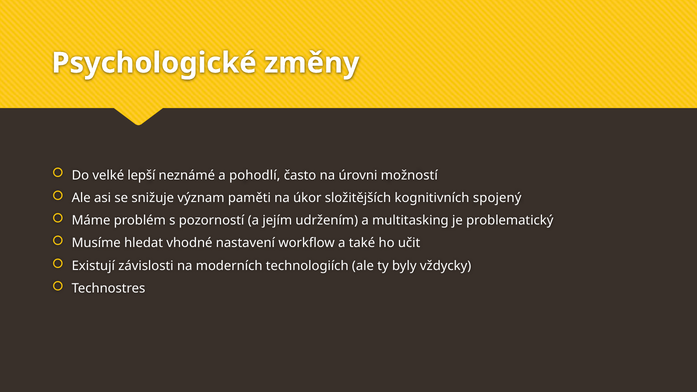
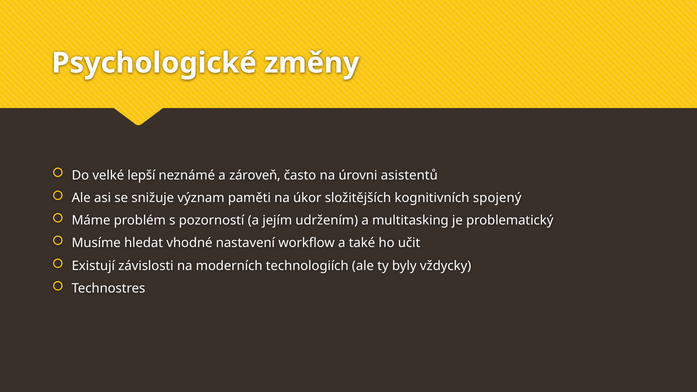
pohodlí: pohodlí -> zároveň (255, 175)
možností: možností -> asistentů (409, 175)
